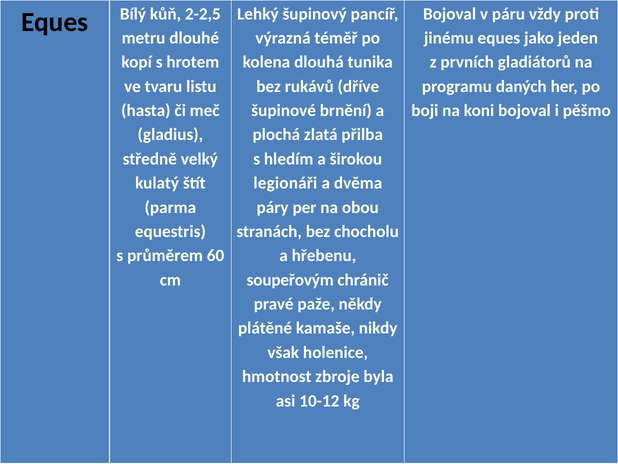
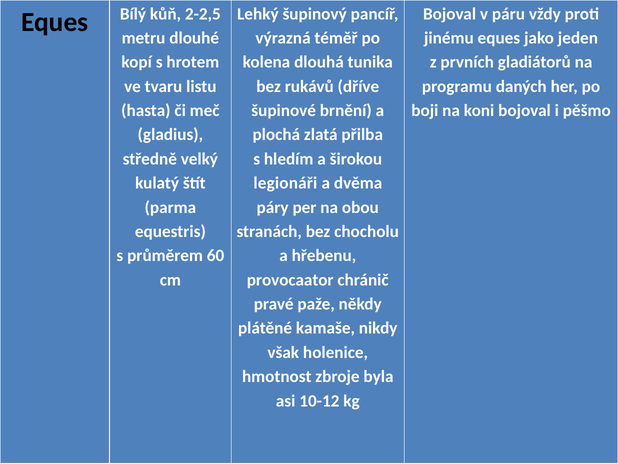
soupeřovým: soupeřovým -> provocaator (290, 280)
